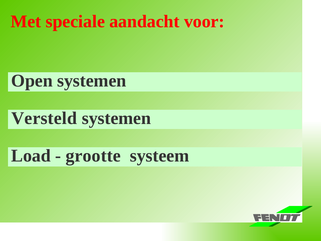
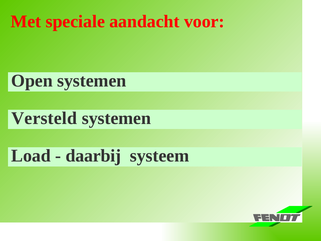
grootte: grootte -> daarbij (93, 156)
